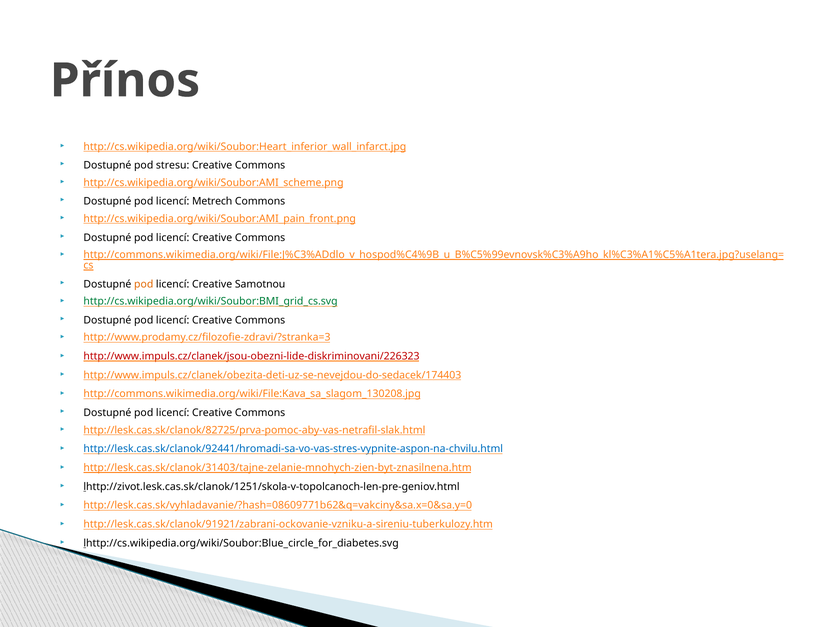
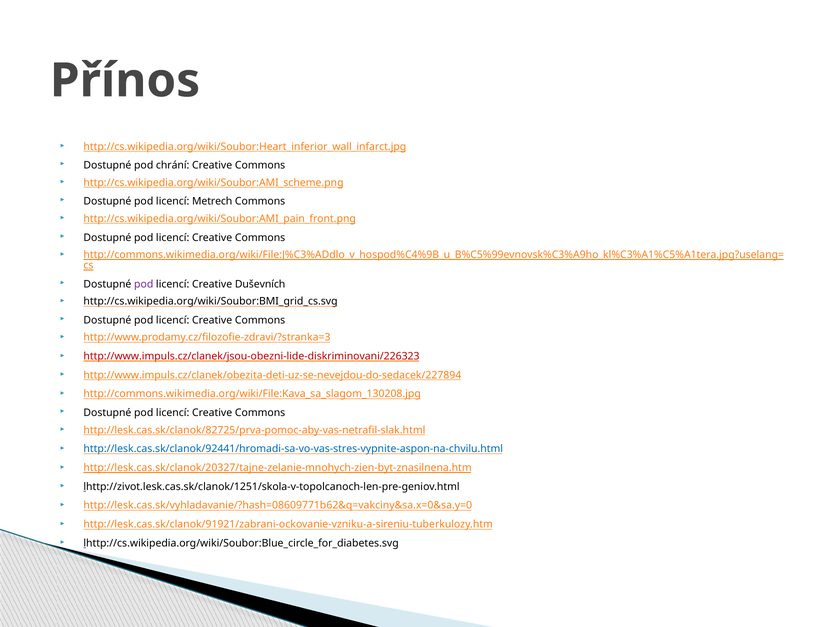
stresu: stresu -> chrání (173, 165)
pod colour: orange -> purple (144, 284)
Samotnou: Samotnou -> Duševních (260, 284)
http://cs.wikipedia.org/wiki/Soubor:BMI_grid_cs.svg colour: green -> black (211, 301)
http://www.impuls.cz/clanek/obezita-deti-uz-se-nevejdou-do-sedacek/174403: http://www.impuls.cz/clanek/obezita-deti-uz-se-nevejdou-do-sedacek/174403 -> http://www.impuls.cz/clanek/obezita-deti-uz-se-nevejdou-do-sedacek/227894 (272, 375)
http://lesk.cas.sk/clanok/31403/tajne-zelanie-mnohych-zien-byt-znasilnena.htm: http://lesk.cas.sk/clanok/31403/tajne-zelanie-mnohych-zien-byt-znasilnena.htm -> http://lesk.cas.sk/clanok/20327/tajne-zelanie-mnohych-zien-byt-znasilnena.htm (278, 468)
